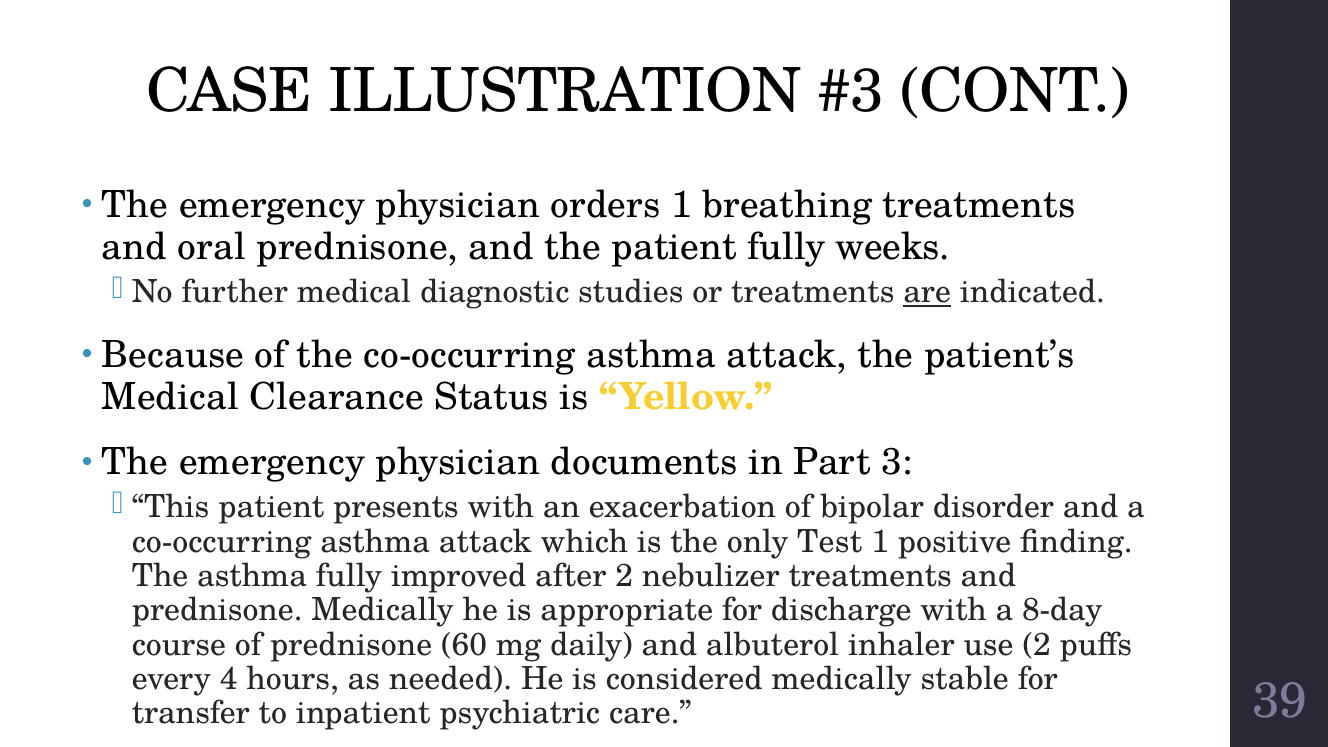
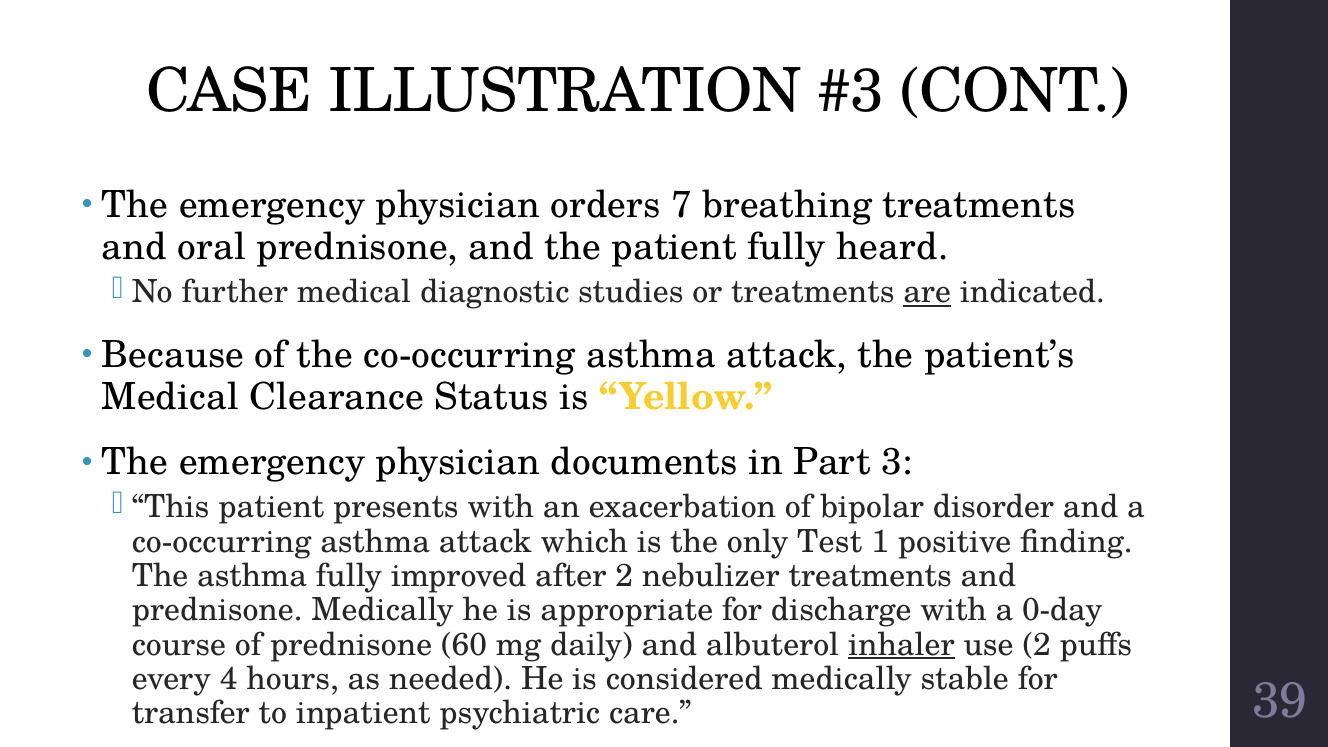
orders 1: 1 -> 7 (681, 205)
weeks: weeks -> heard (893, 248)
8-day: 8-day -> 0-day (1062, 610)
inhaler underline: none -> present (901, 645)
